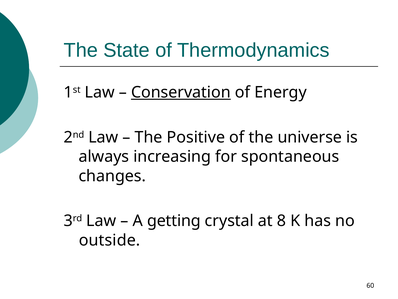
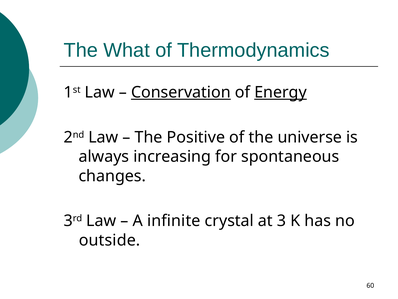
State: State -> What (127, 50)
Energy underline: none -> present (280, 92)
getting: getting -> infinite (174, 221)
8: 8 -> 3 (282, 221)
